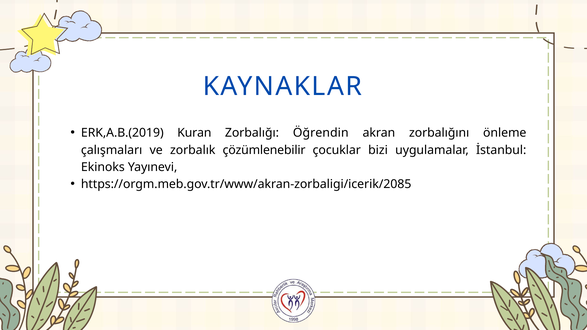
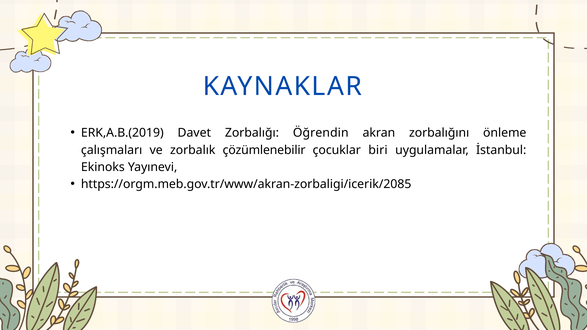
Kuran: Kuran -> Davet (194, 133)
bizi: bizi -> biri (378, 150)
